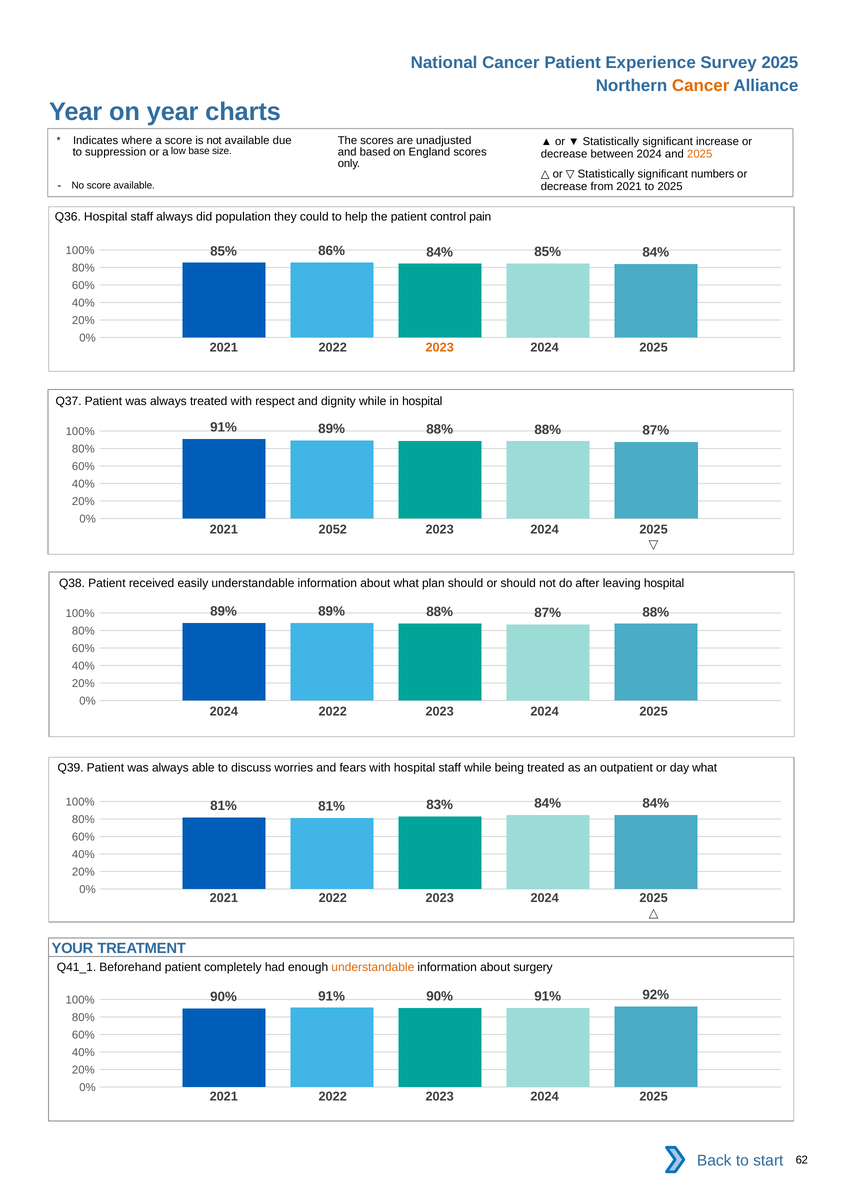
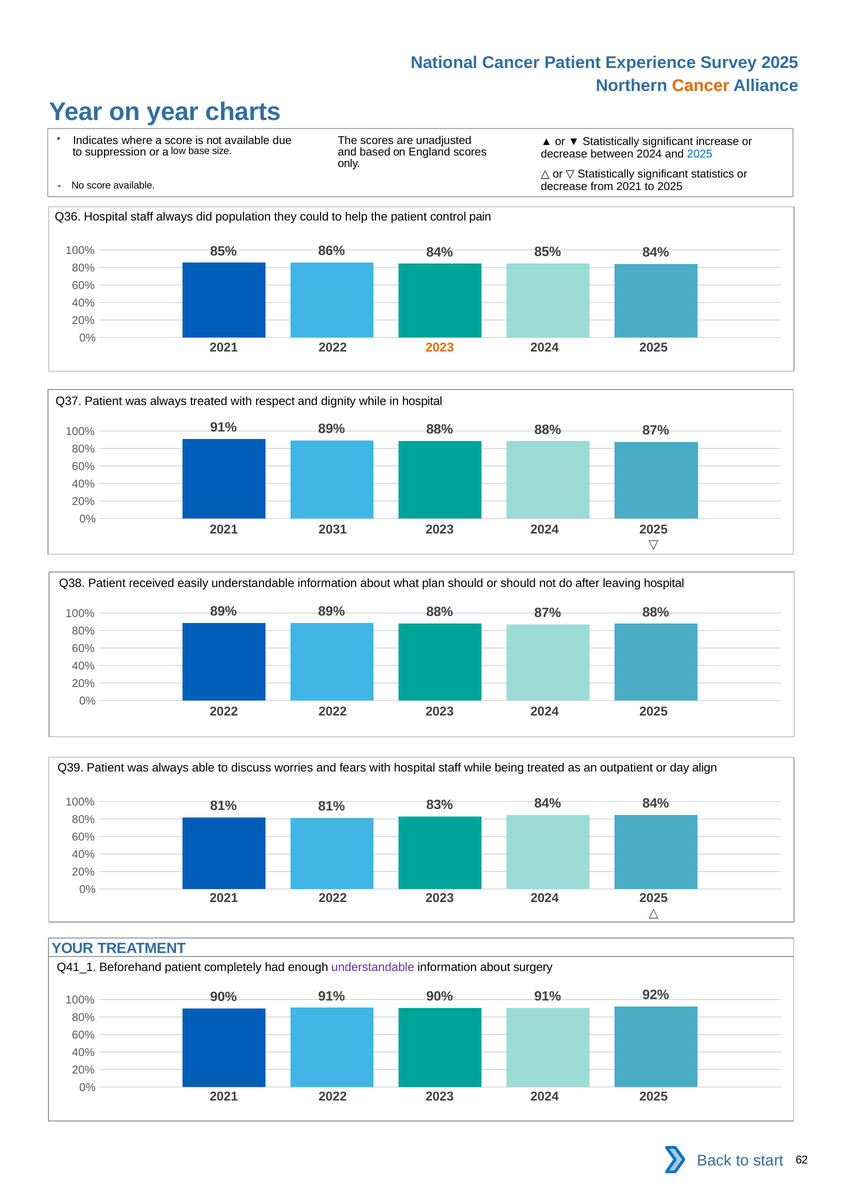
2025 colour: orange -> blue (700, 154)
numbers: numbers -> statistics (713, 174)
2052: 2052 -> 2031 (333, 529)
2024: 2024 -> 2022 (224, 712)
day what: what -> align (705, 768)
understandable colour: orange -> purple (373, 967)
